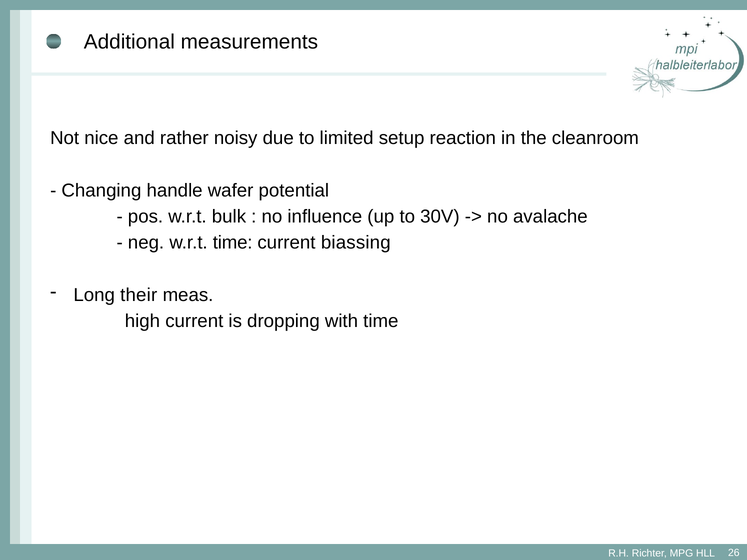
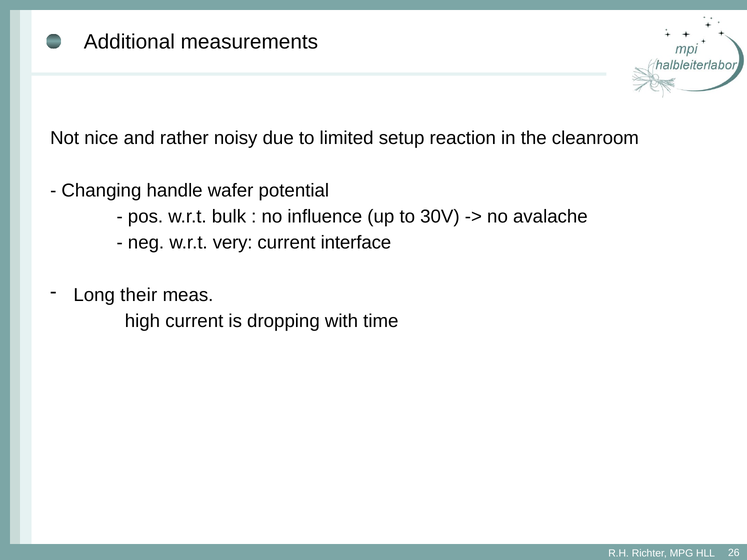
w.r.t time: time -> very (233, 243)
biassing: biassing -> interface (356, 243)
